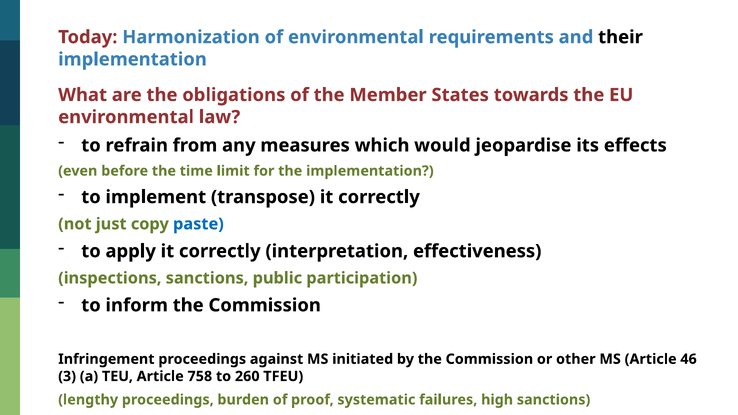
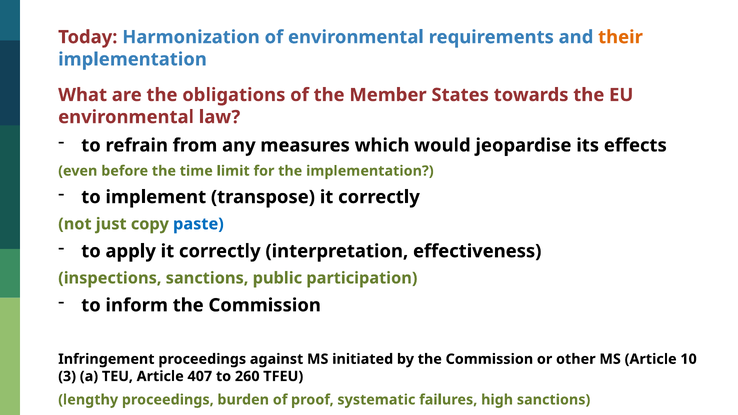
their colour: black -> orange (620, 37)
46: 46 -> 10 (689, 359)
758: 758 -> 407 (200, 376)
